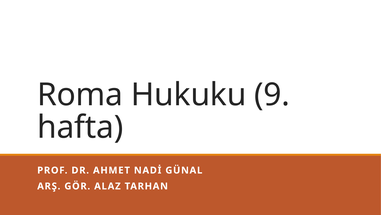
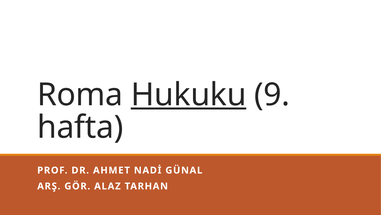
Hukuku underline: none -> present (189, 95)
